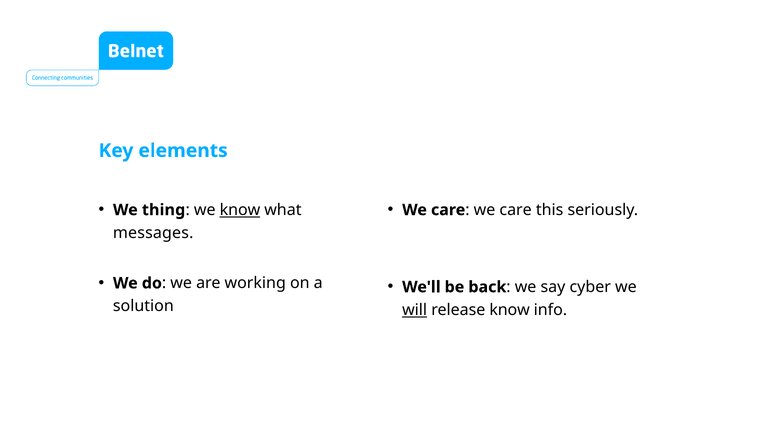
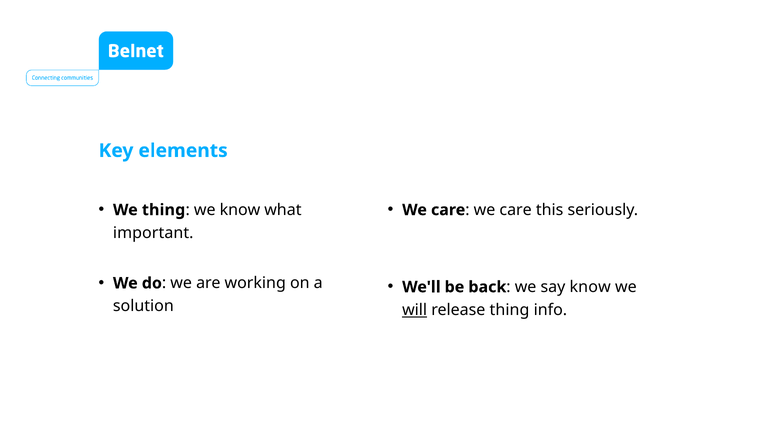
know underline: present -> none (240, 210)
messages: messages -> important (153, 233)
say cyber: cyber -> know (590, 287)
release know: know -> thing (509, 310)
